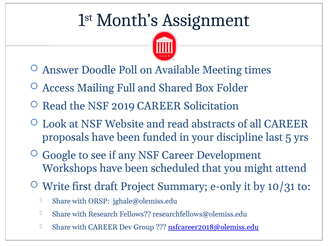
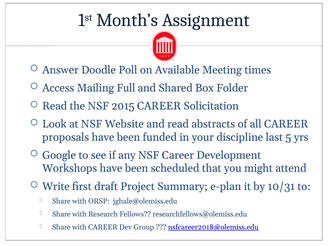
2019: 2019 -> 2015 (123, 106)
e-only: e-only -> e-plan (226, 186)
